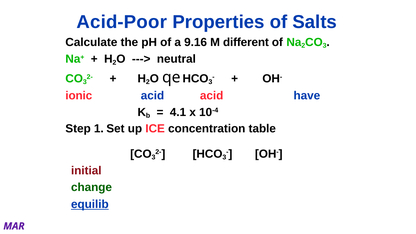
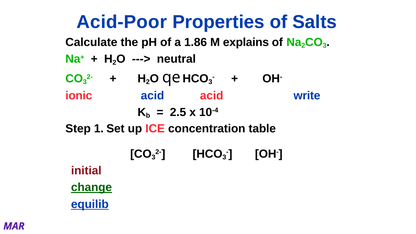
9.16: 9.16 -> 1.86 (196, 42)
different: different -> explains (246, 42)
have: have -> write (307, 96)
4.1: 4.1 -> 2.5 (178, 112)
change underline: none -> present (92, 187)
